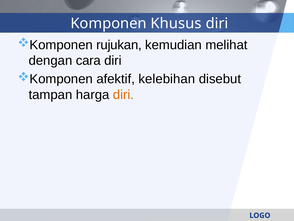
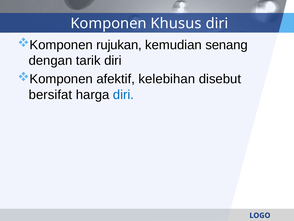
melihat: melihat -> senang (227, 45)
cara: cara -> tarik (88, 61)
tampan: tampan -> bersifat (50, 95)
diri colour: orange -> blue (123, 95)
